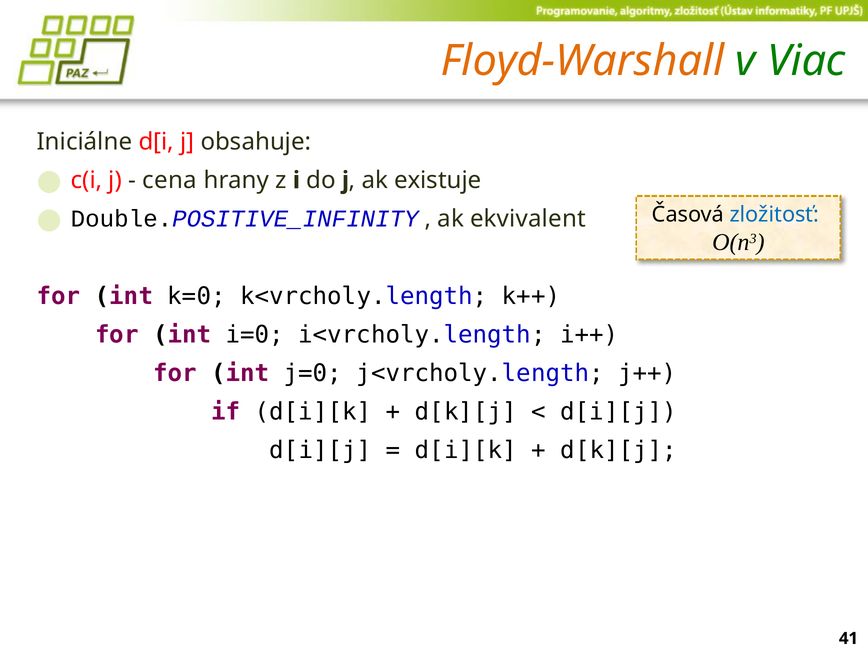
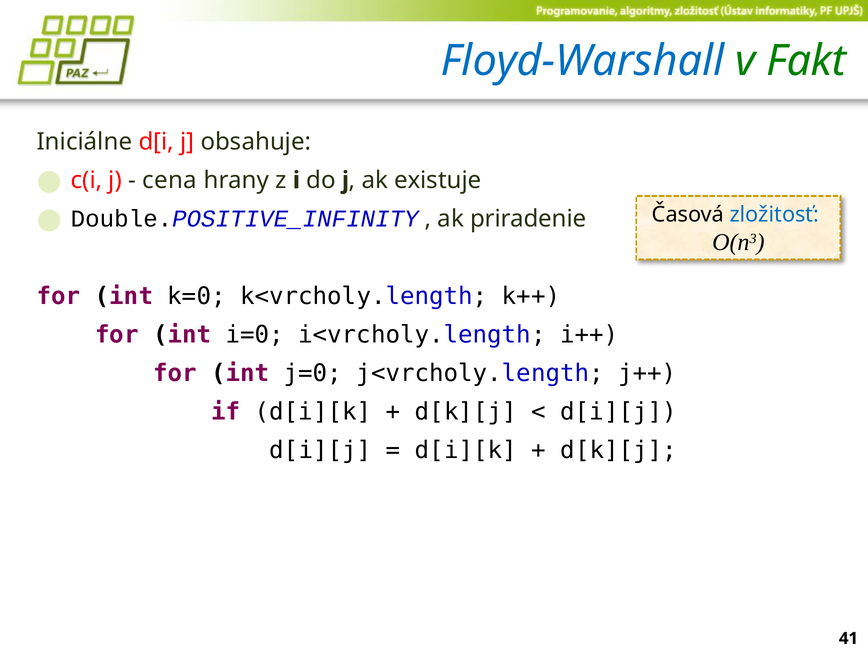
Floyd-Warshall colour: orange -> blue (583, 61)
Viac: Viac -> Fakt (806, 61)
ekvivalent: ekvivalent -> priradenie (528, 219)
